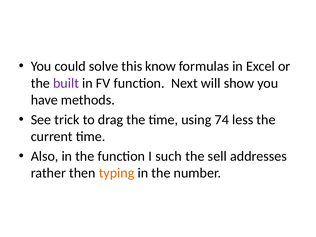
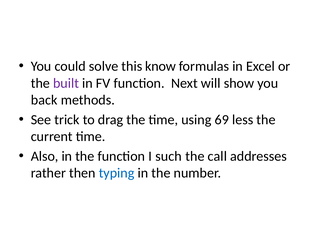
have: have -> back (44, 100)
74: 74 -> 69 (222, 120)
sell: sell -> call (217, 156)
typing colour: orange -> blue (117, 173)
